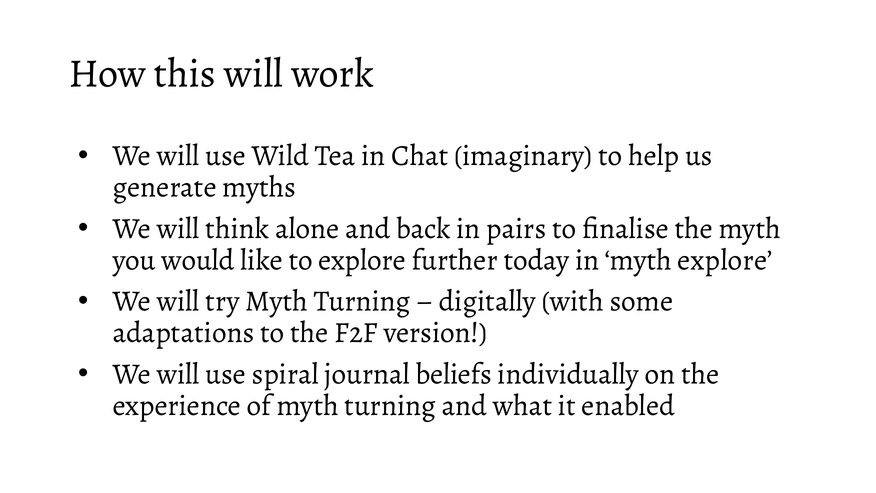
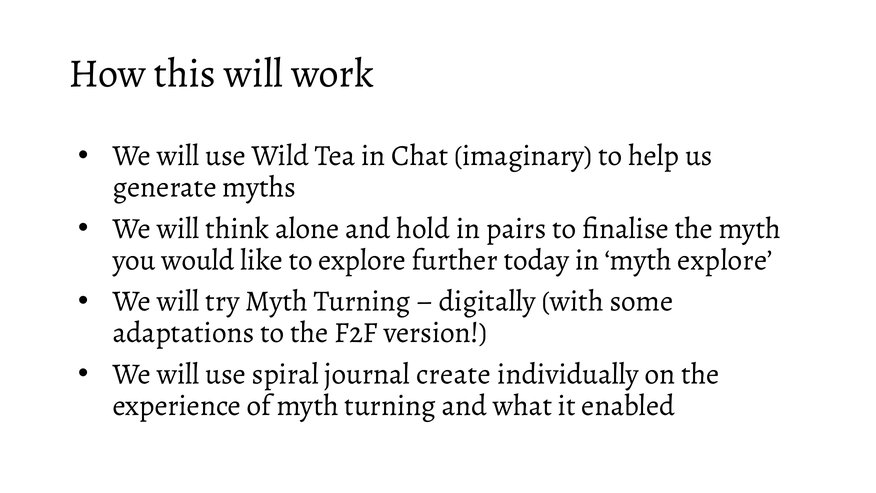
back: back -> hold (423, 228)
beliefs: beliefs -> create (454, 374)
